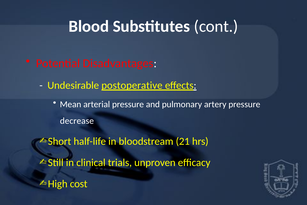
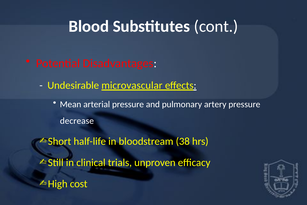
postoperative: postoperative -> microvascular (132, 85)
21: 21 -> 38 (183, 141)
